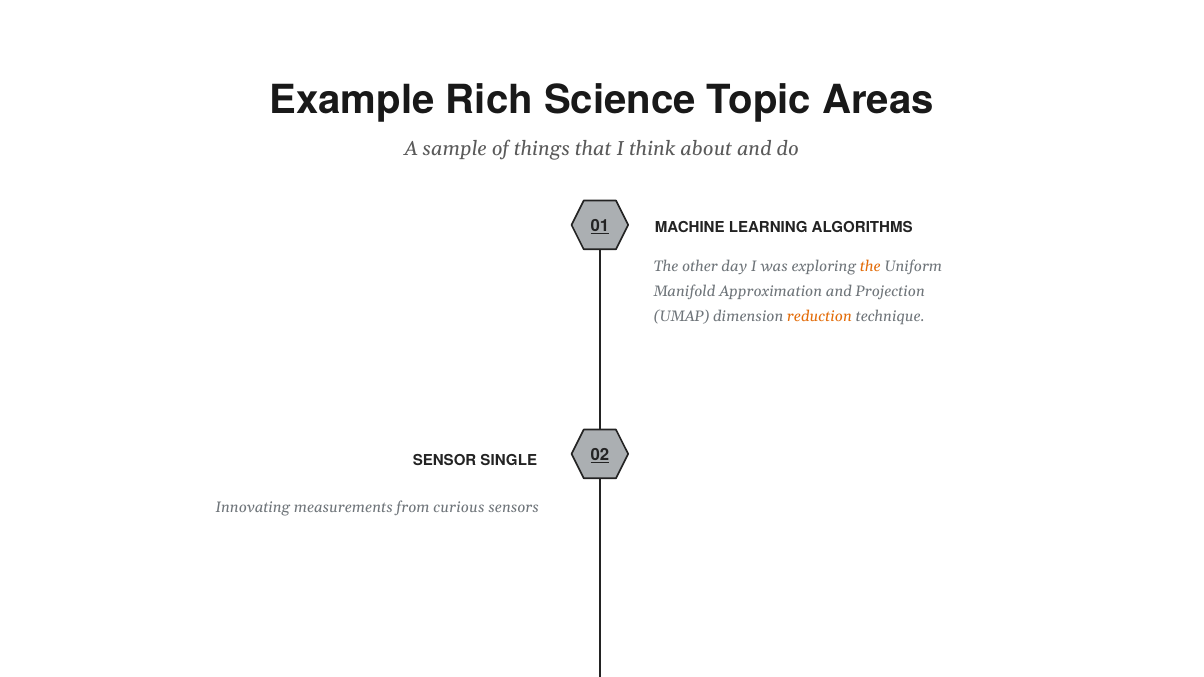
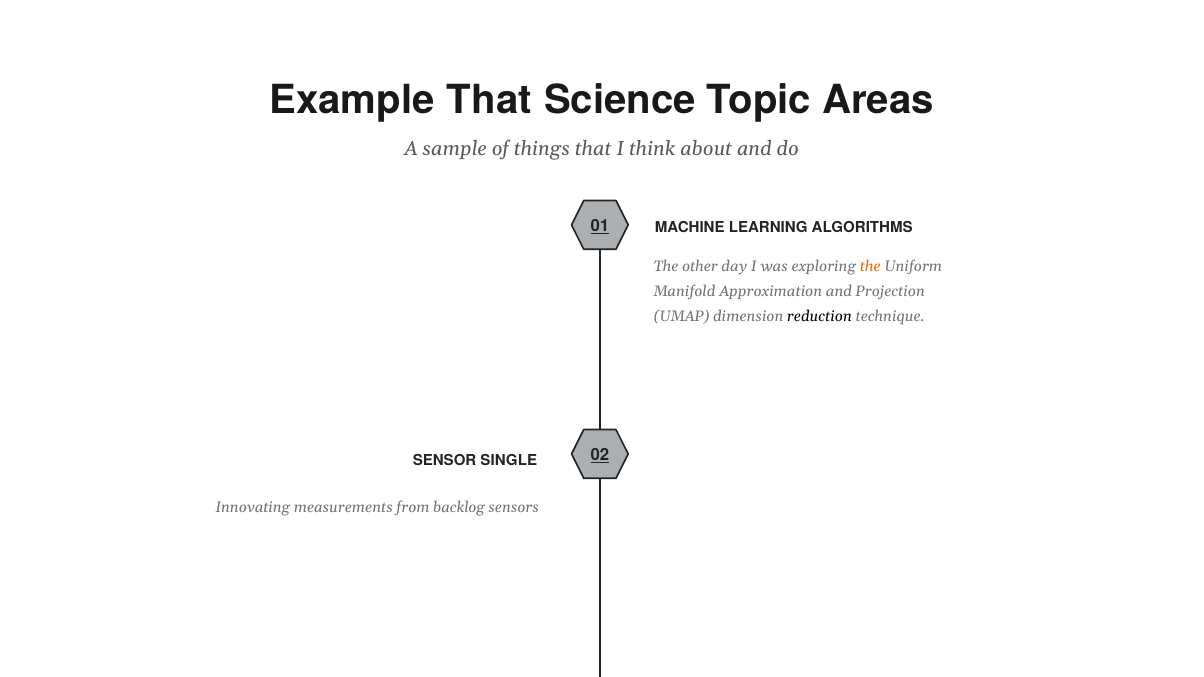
Example Rich: Rich -> That (489, 100)
reduction colour: orange -> black (819, 317)
curious: curious -> backlog (459, 508)
